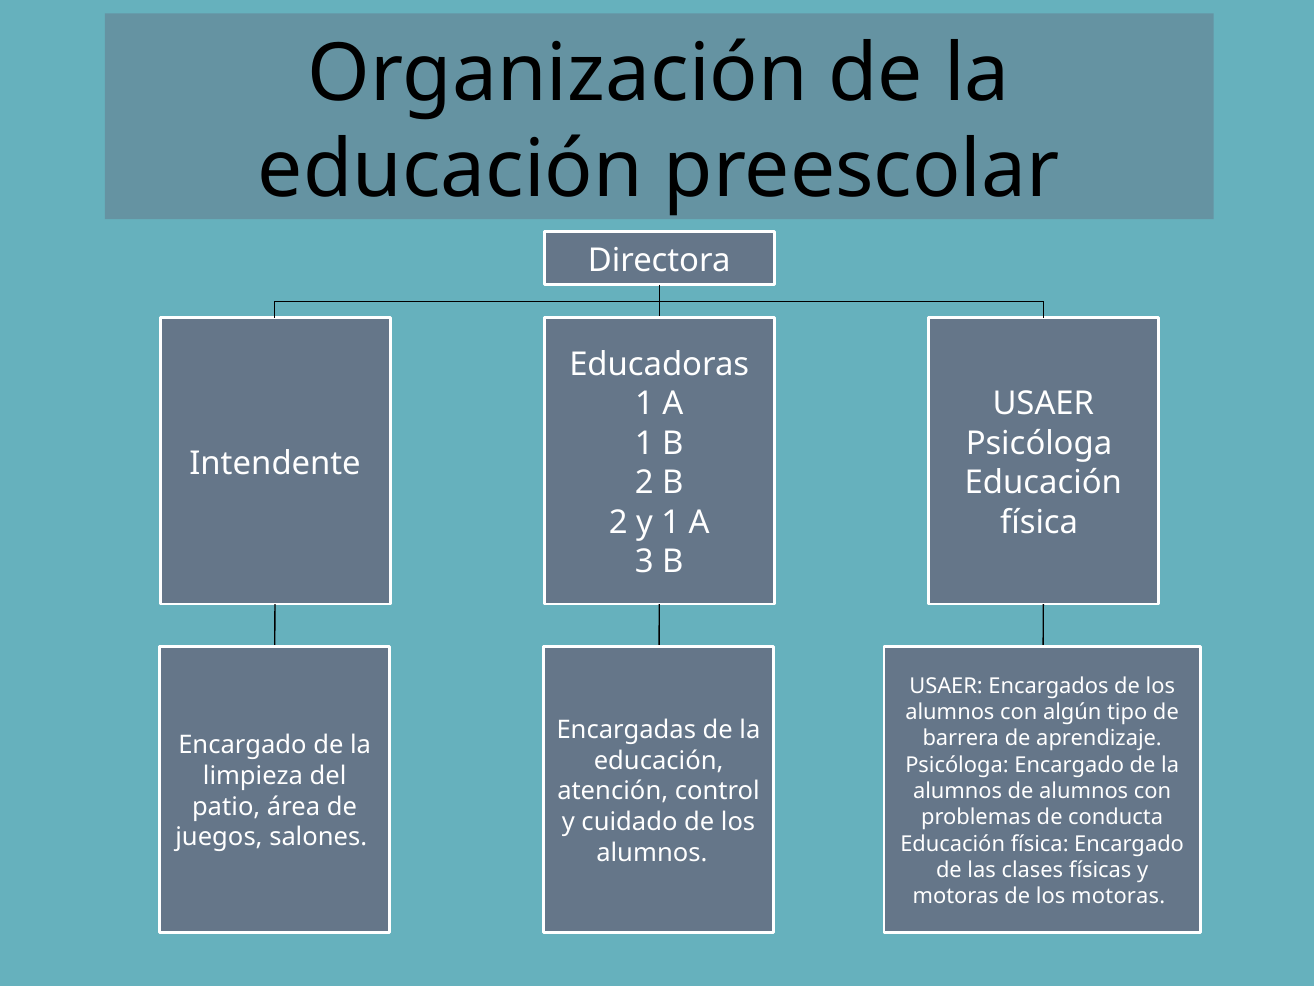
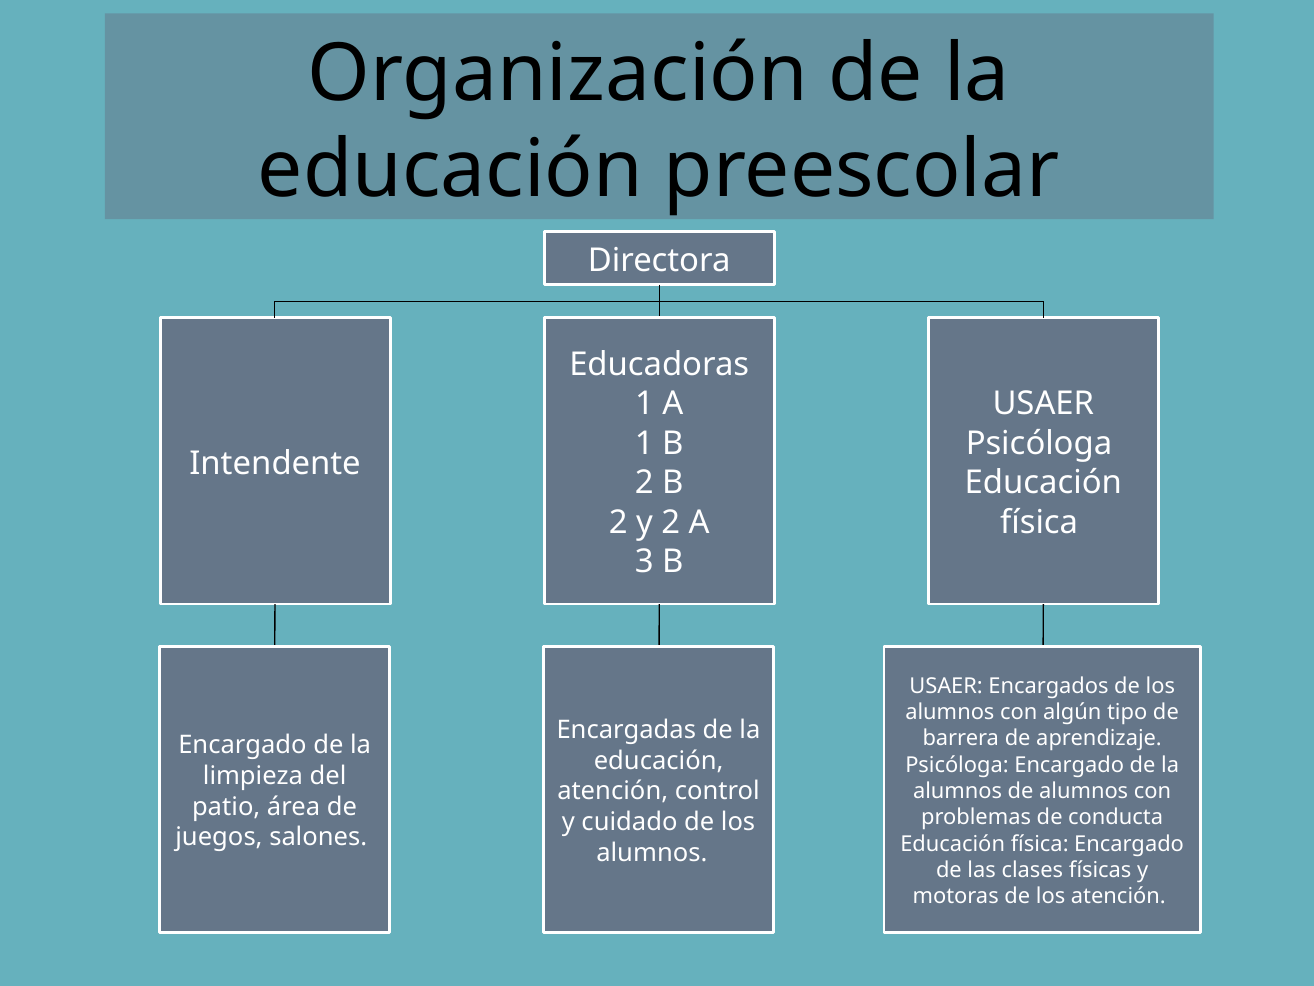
y 1: 1 -> 2 (671, 522)
los motoras: motoras -> atención (1118, 896)
